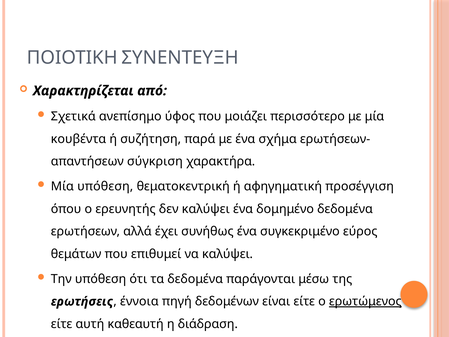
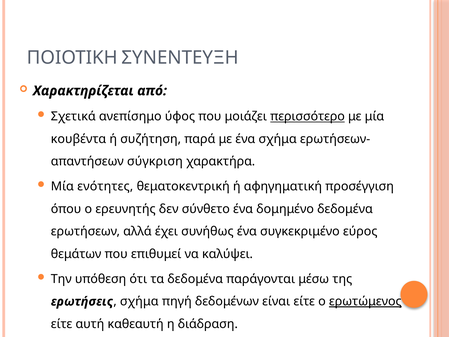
περισσότερο underline: none -> present (308, 116)
Μία υπόθεση: υπόθεση -> ενότητες (105, 186)
δεν καλύψει: καλύψει -> σύνθετο (206, 209)
έννοια: έννοια -> σχήμα (139, 301)
